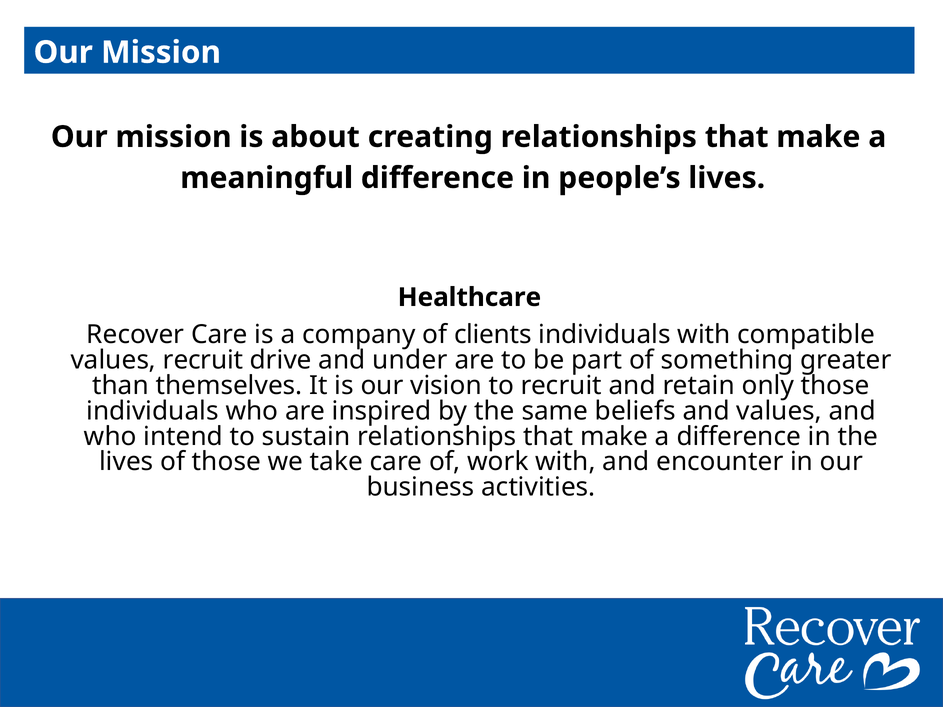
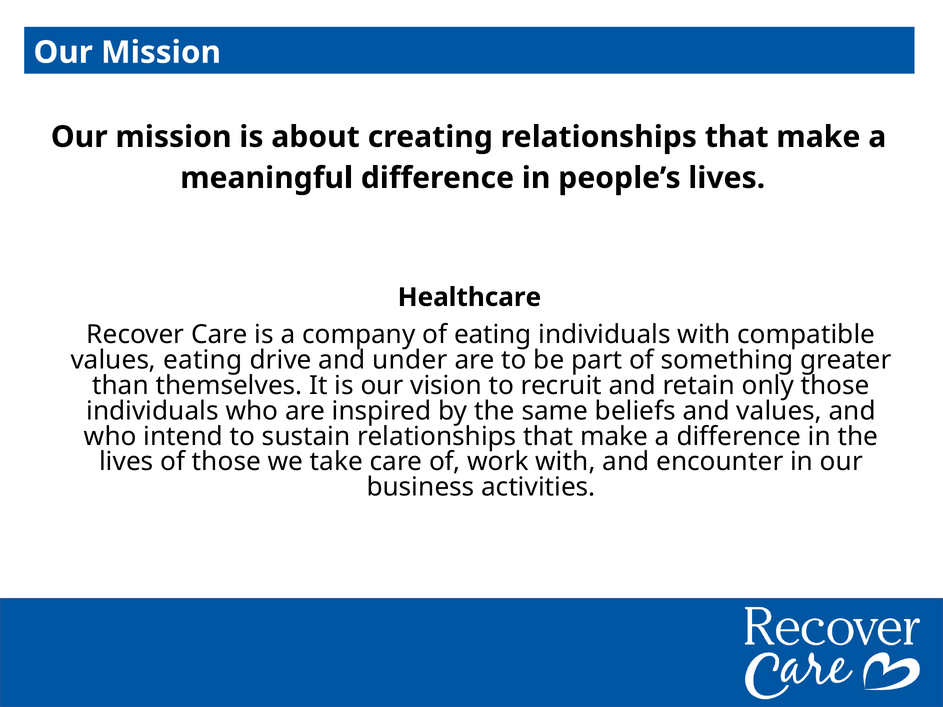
of clients: clients -> eating (493, 335)
values recruit: recruit -> eating (203, 360)
